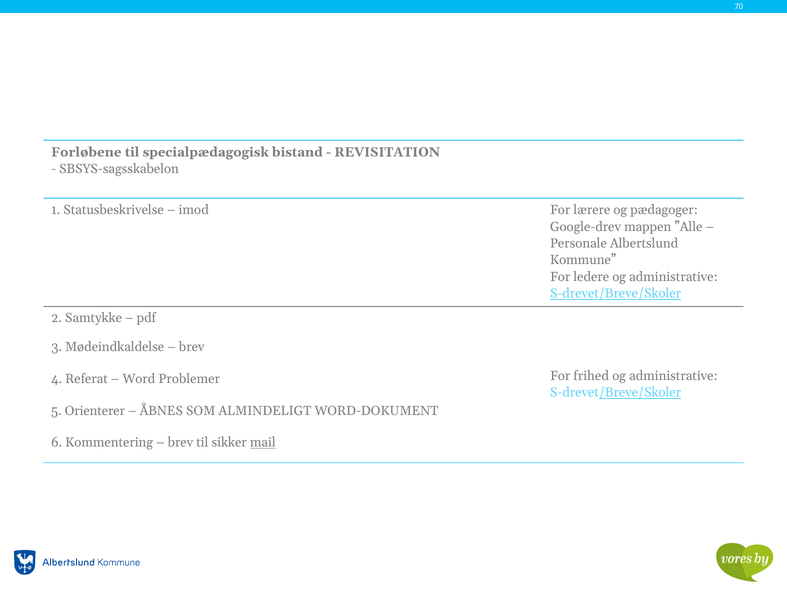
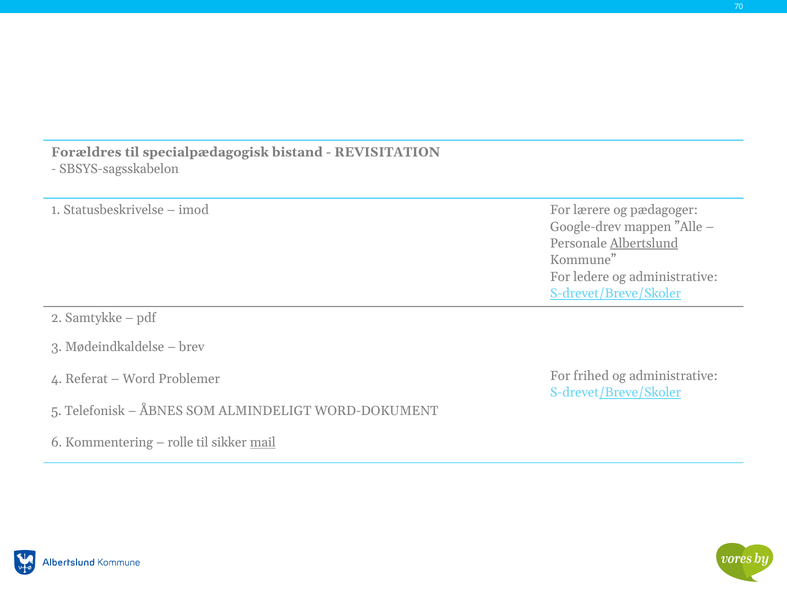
Forløbene: Forløbene -> Forældres (86, 152)
Albertslund underline: none -> present (644, 243)
Orienterer: Orienterer -> Telefonisk (95, 410)
brev: brev -> rolle (180, 442)
